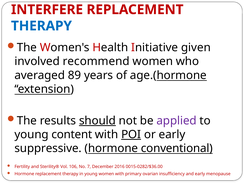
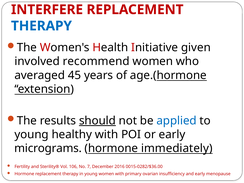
89: 89 -> 45 (74, 75)
applied colour: purple -> blue (177, 121)
content: content -> healthy (72, 134)
POI underline: present -> none (131, 134)
suppressive: suppressive -> micrograms (48, 148)
conventional: conventional -> immediately (177, 148)
